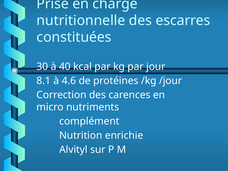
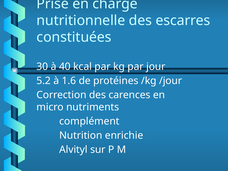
8.1: 8.1 -> 5.2 (44, 81)
4.6: 4.6 -> 1.6 (69, 81)
